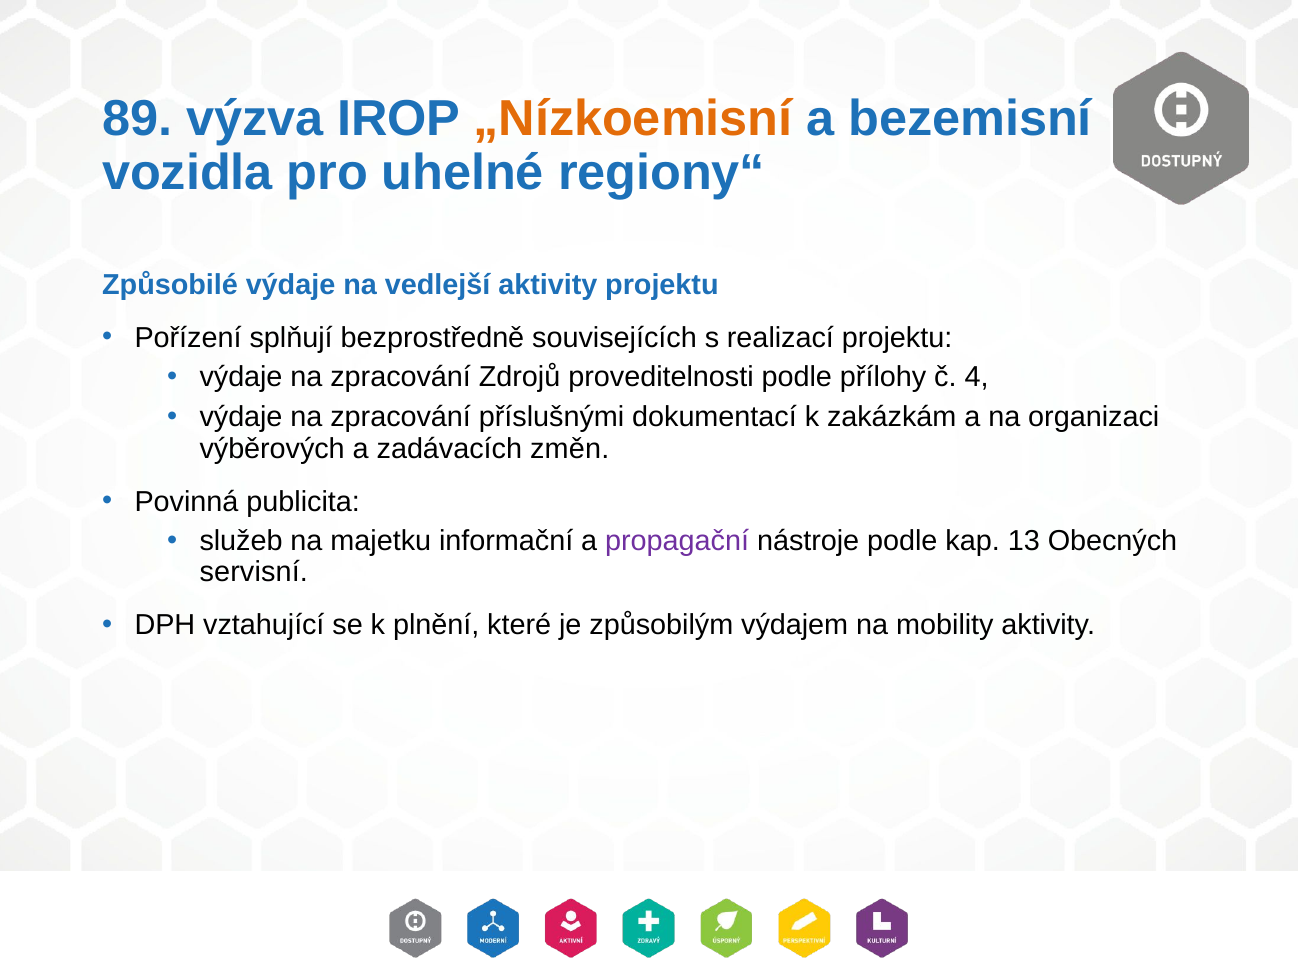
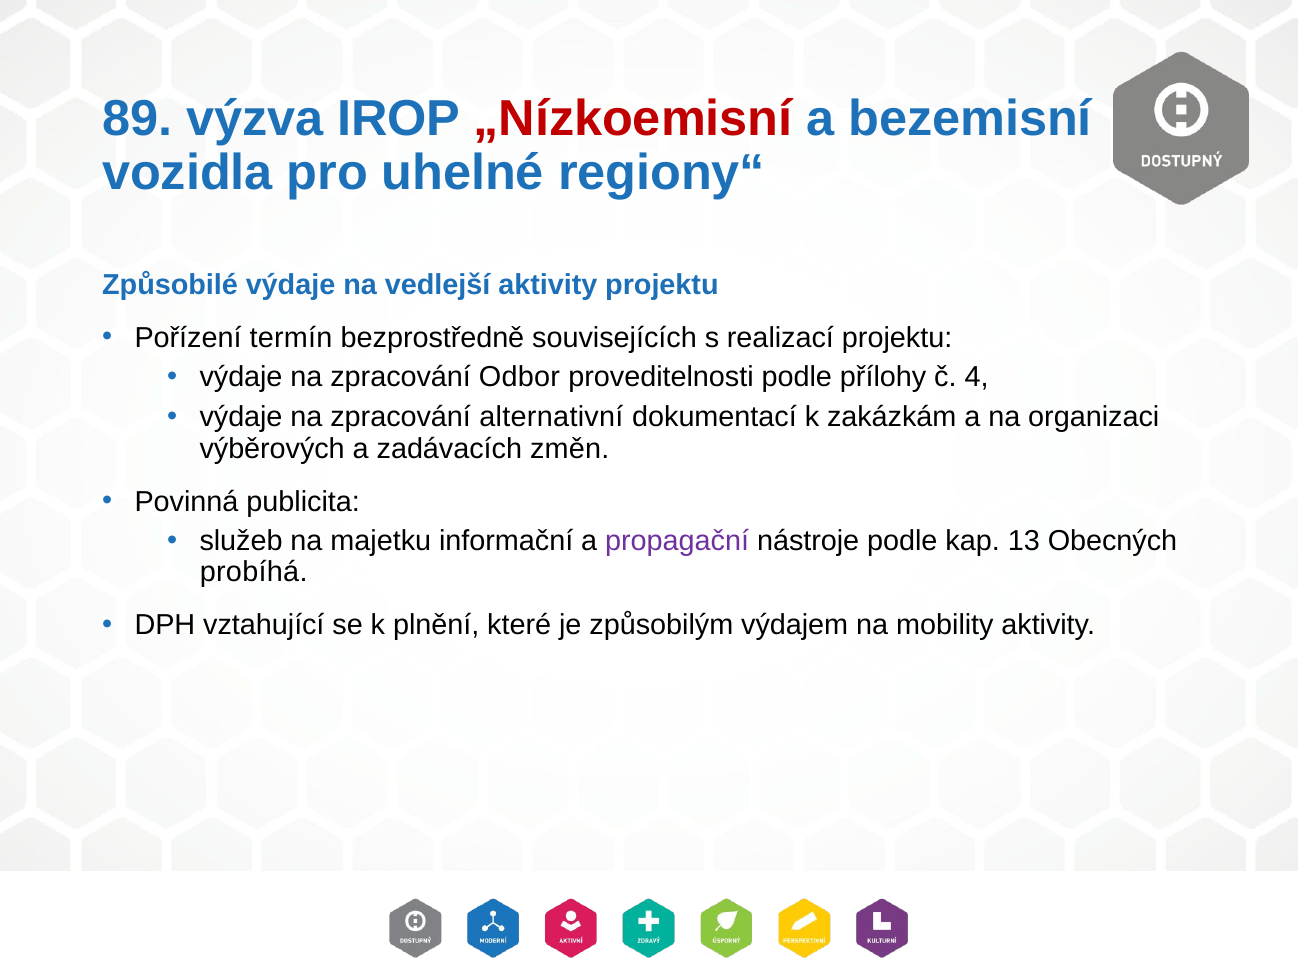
„Nízkoemisní colour: orange -> red (633, 118)
splňují: splňují -> termín (291, 337)
Zdrojů: Zdrojů -> Odbor (519, 377)
příslušnými: příslušnými -> alternativní (551, 417)
servisní: servisní -> probíhá (254, 572)
